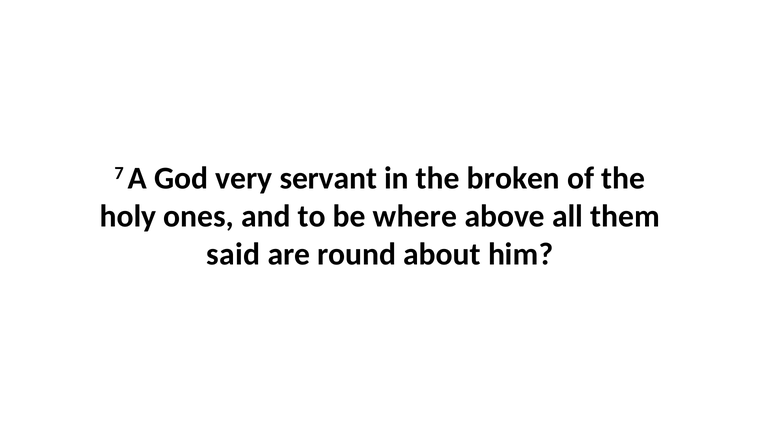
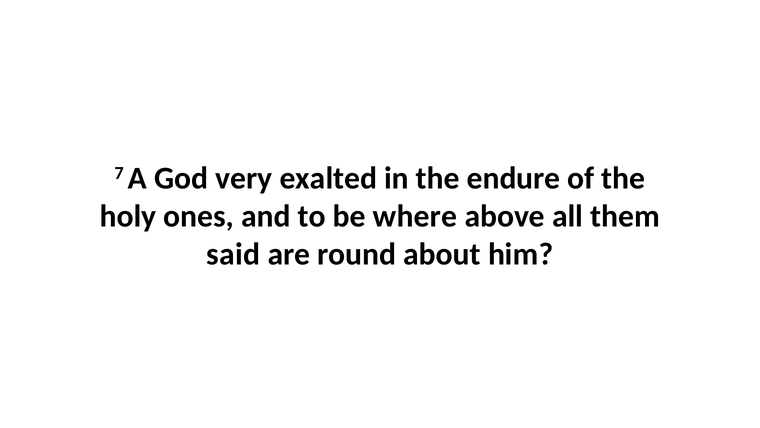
servant: servant -> exalted (328, 178)
broken: broken -> endure (514, 178)
